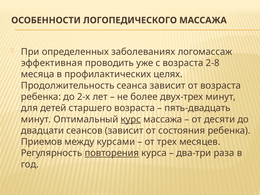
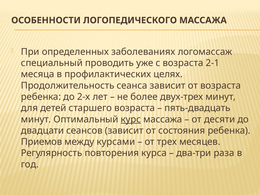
эффективная: эффективная -> специальный (52, 63)
2-8: 2-8 -> 2-1 (213, 63)
повторения underline: present -> none (112, 153)
